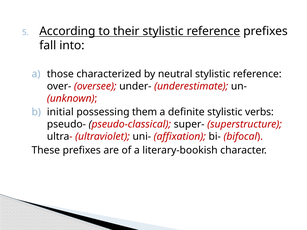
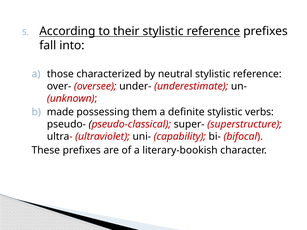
initial: initial -> made (60, 112)
affixation: affixation -> capability (180, 137)
